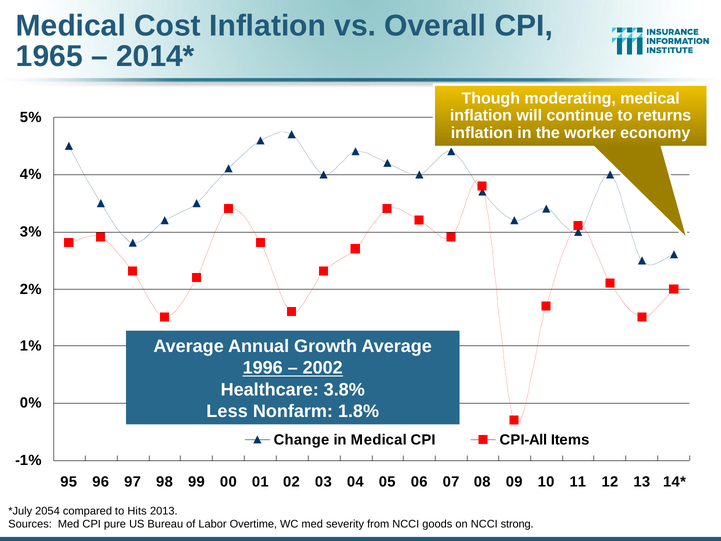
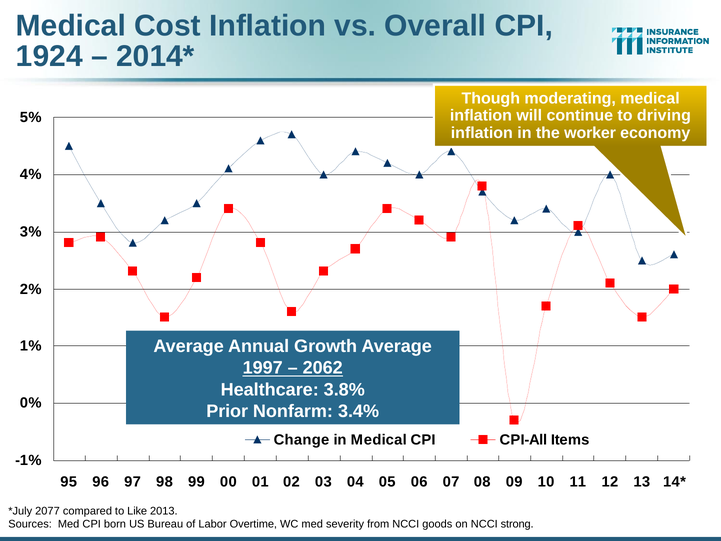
1965: 1965 -> 1924 (49, 56)
returns: returns -> driving (664, 116)
1996: 1996 -> 1997 (263, 368)
2002: 2002 -> 2062 (323, 368)
Less: Less -> Prior (227, 411)
1.8%: 1.8% -> 3.4% (359, 411)
2054: 2054 -> 2077 (47, 511)
Hits: Hits -> Like (137, 511)
pure: pure -> born (115, 524)
